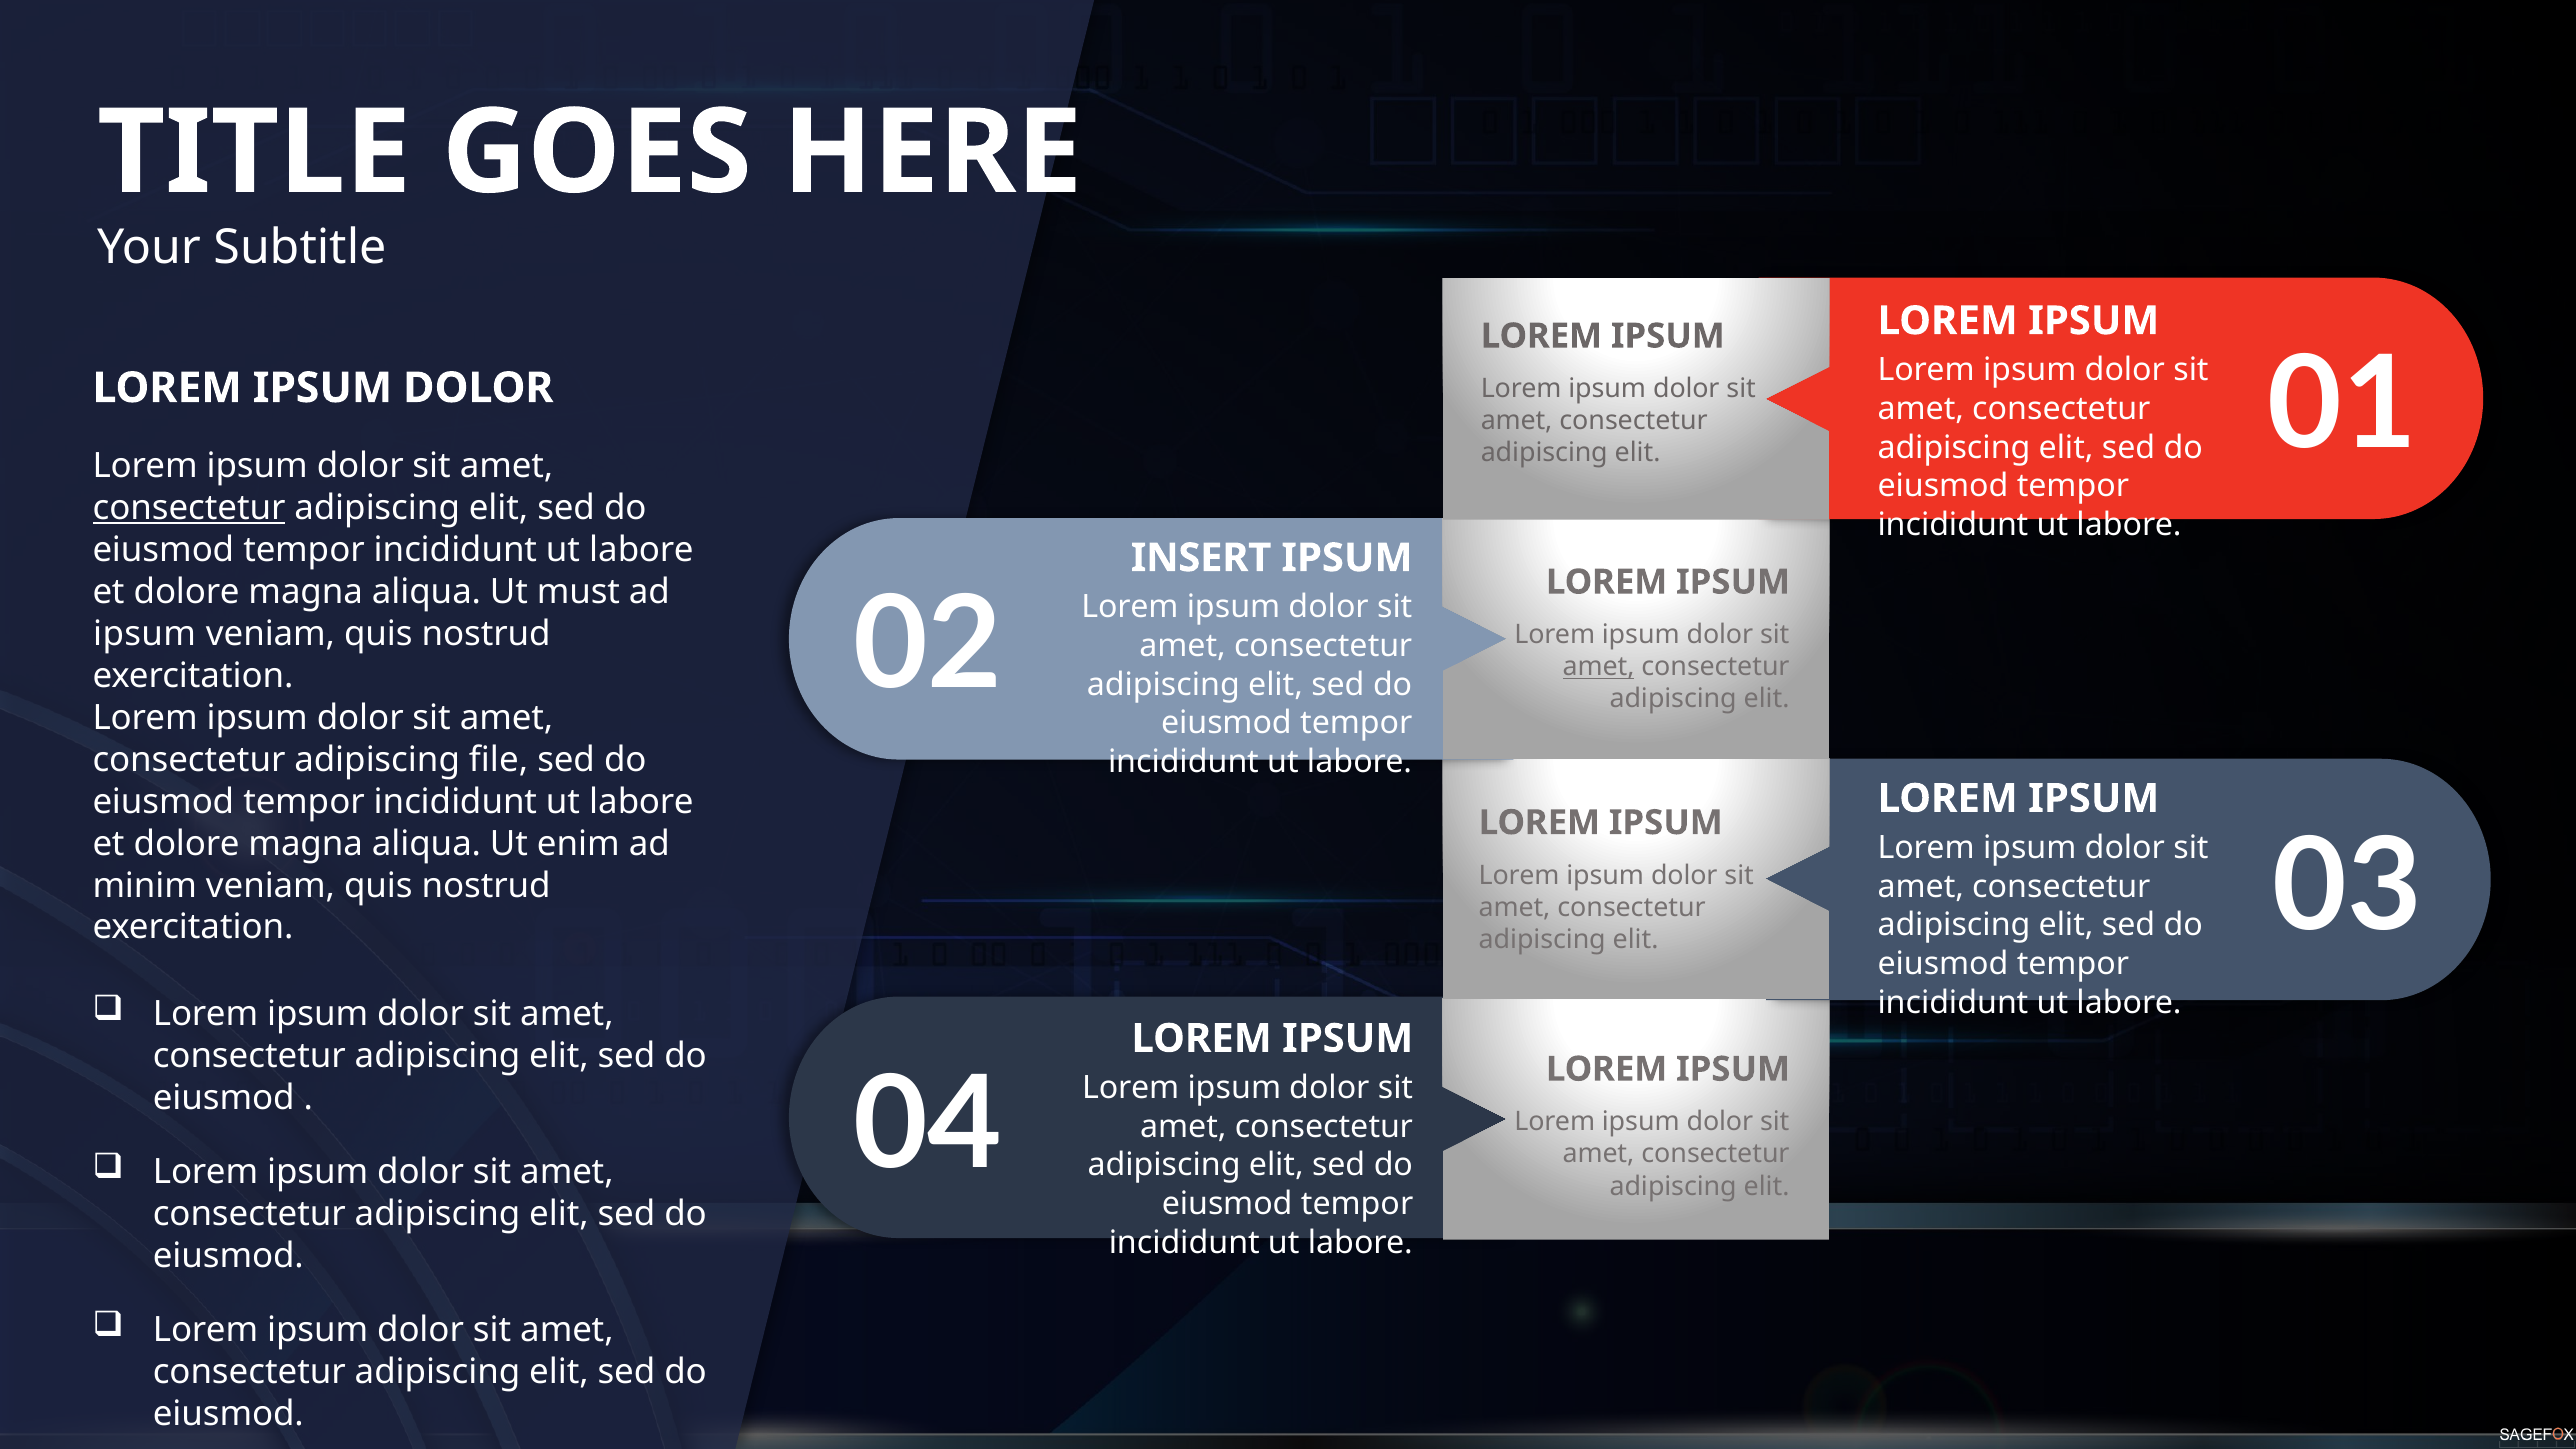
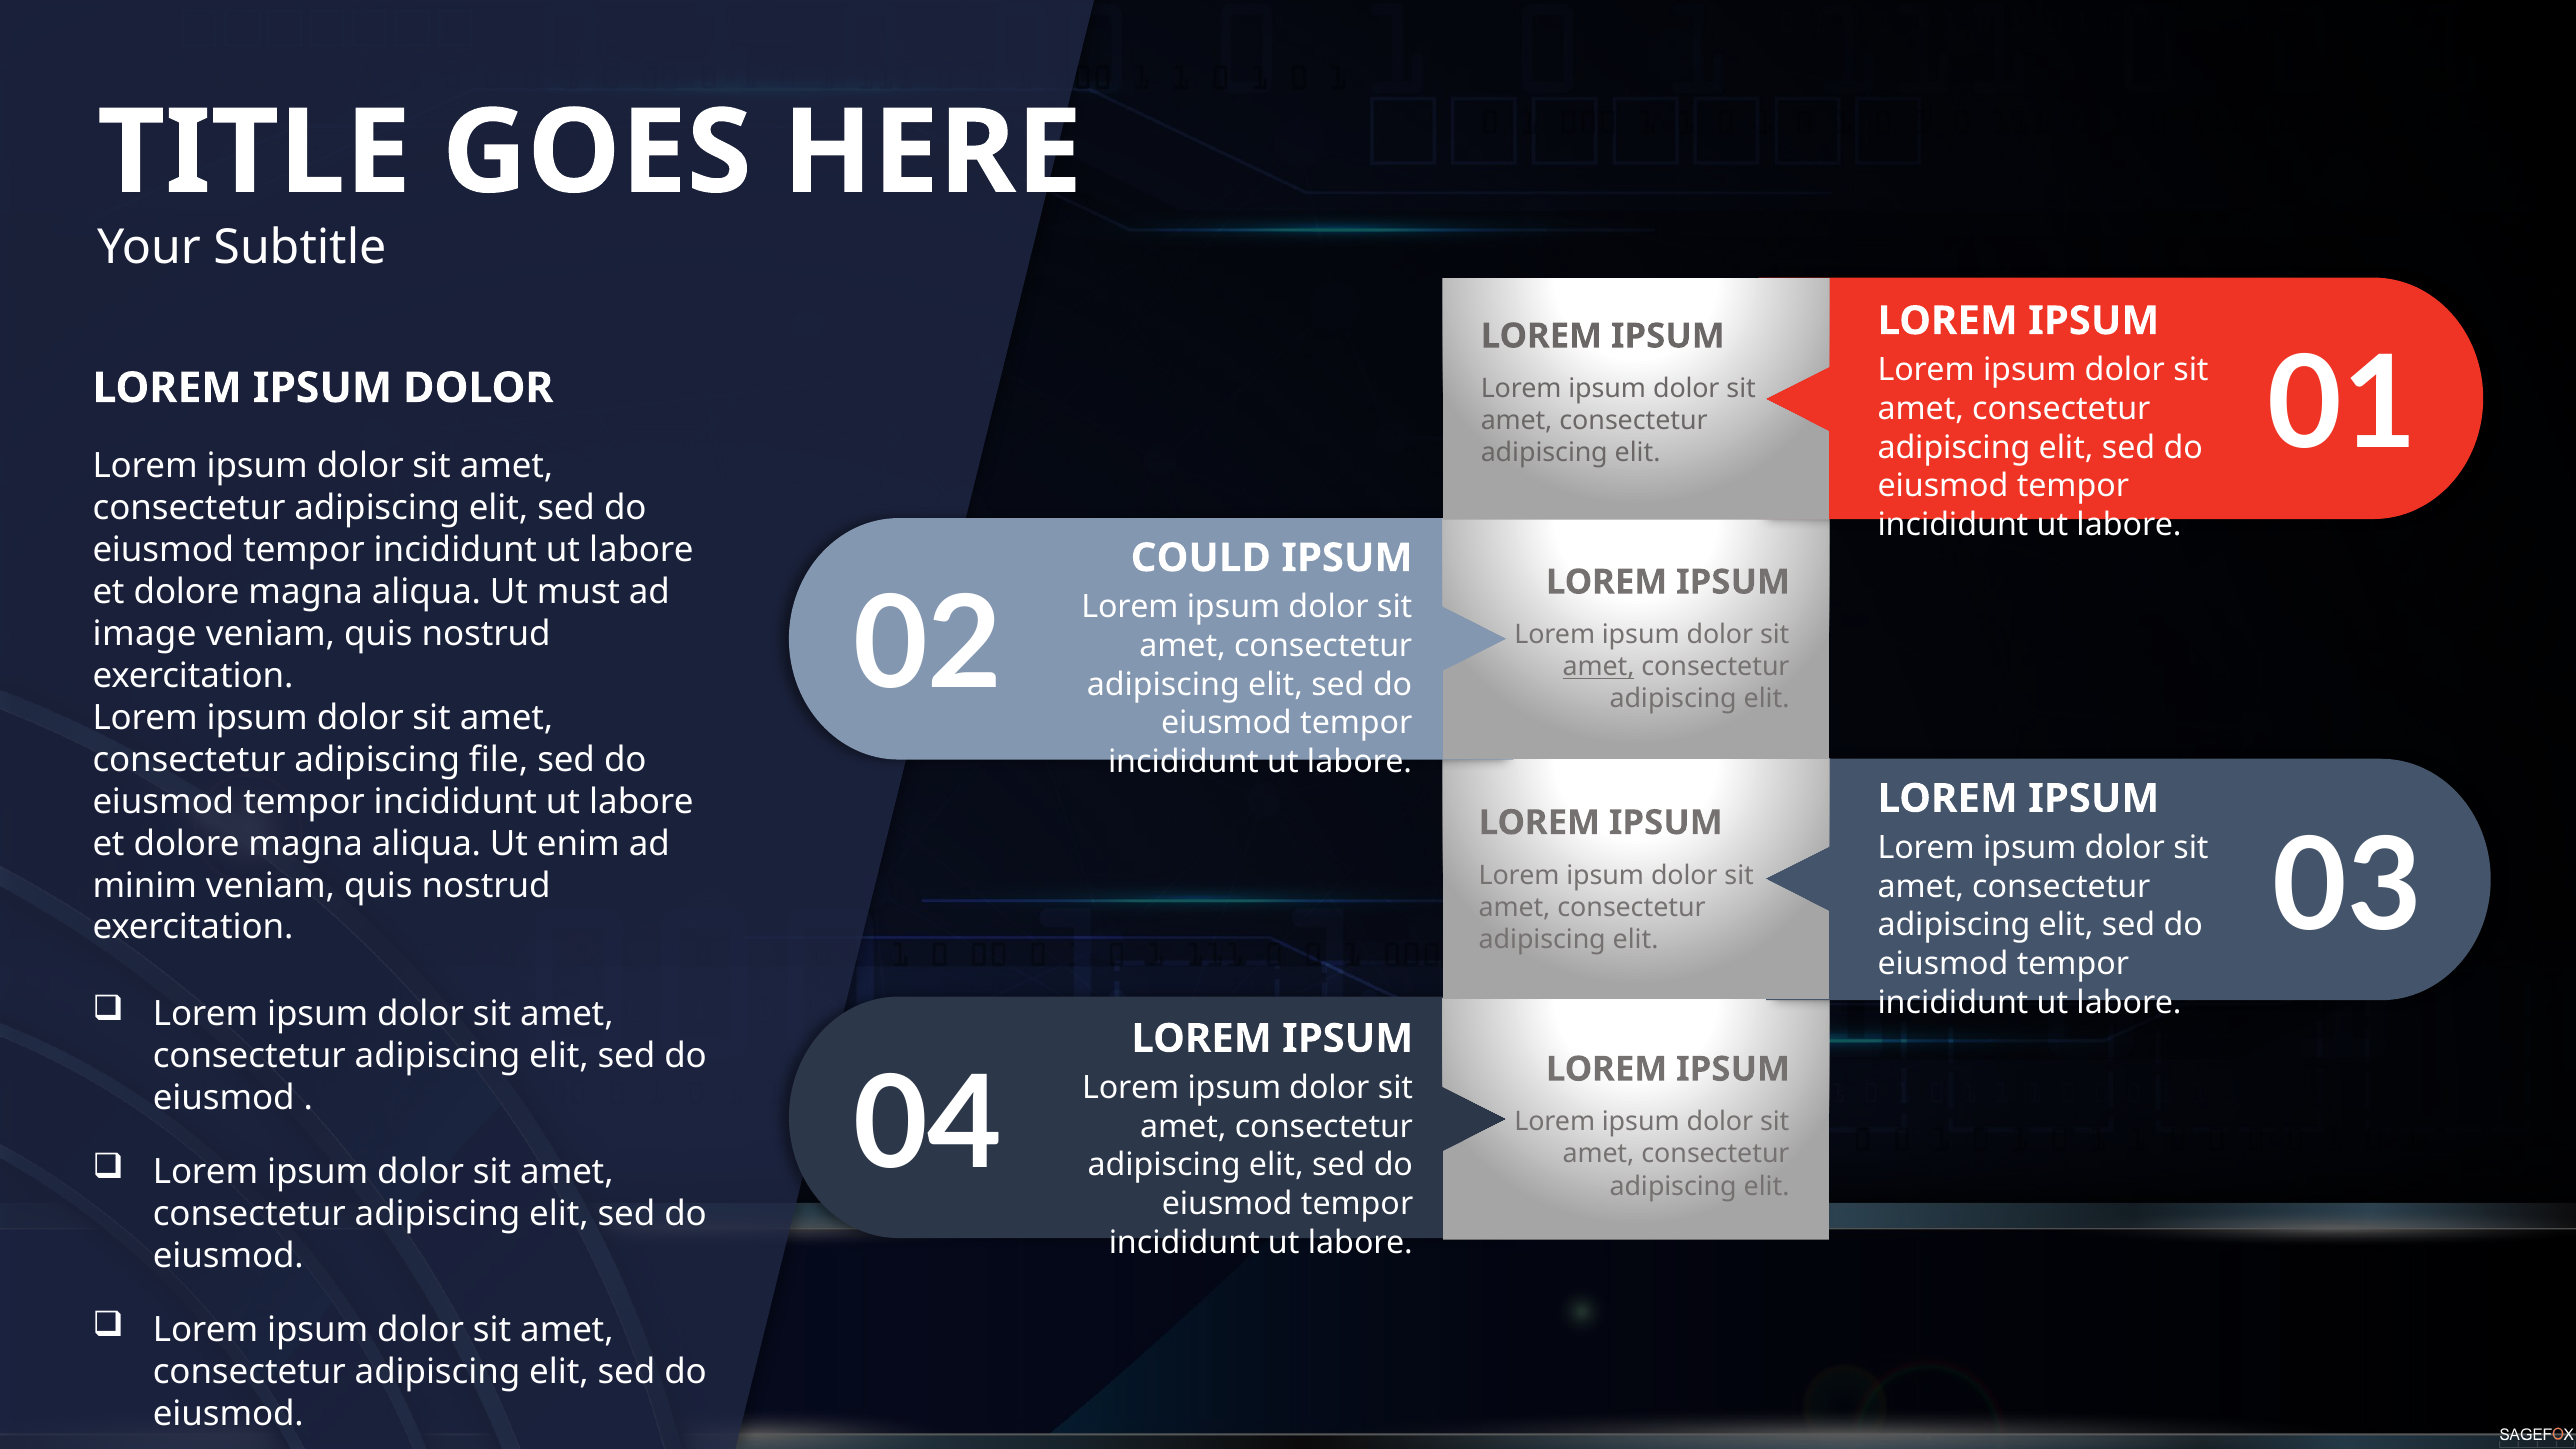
consectetur underline: present -> none (189, 508)
INSERT: INSERT -> COULD (1201, 558)
ipsum: ipsum -> image (145, 634)
